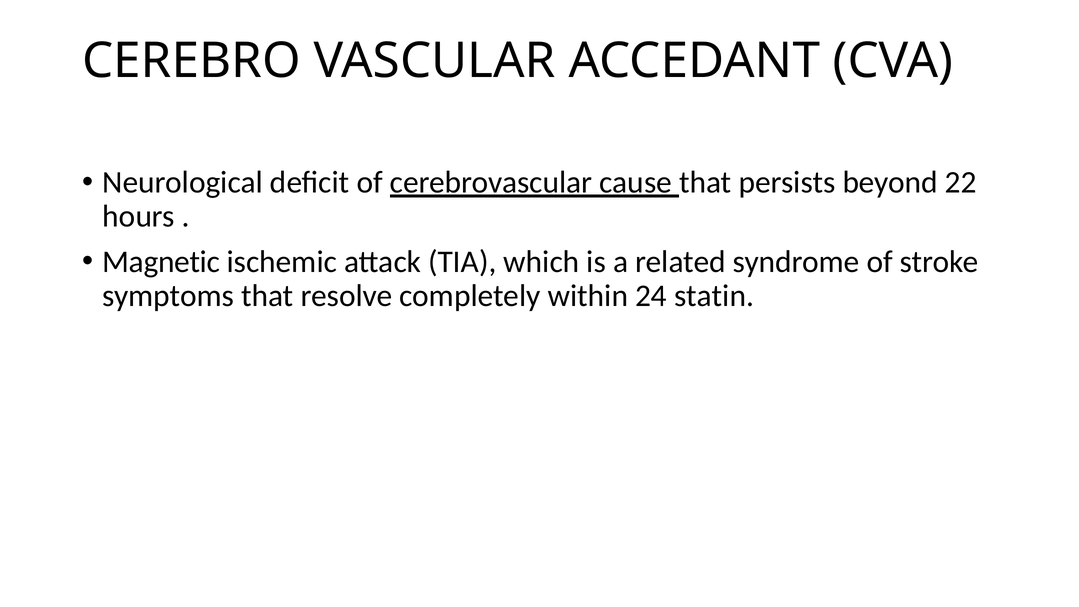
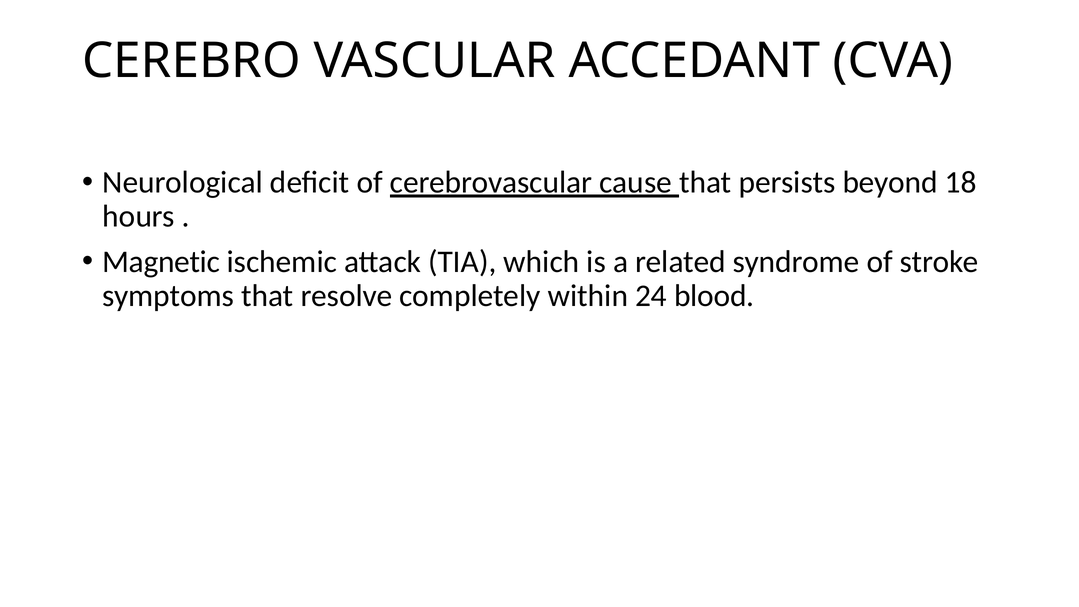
22: 22 -> 18 (961, 182)
statin: statin -> blood (714, 296)
